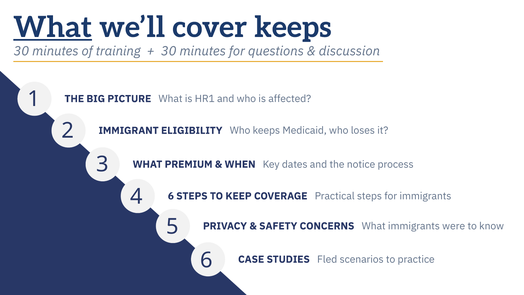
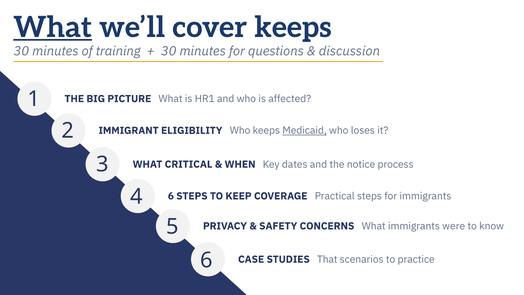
Medicaid underline: none -> present (305, 130)
PREMIUM: PREMIUM -> CRITICAL (189, 164)
Fled: Fled -> That (327, 259)
